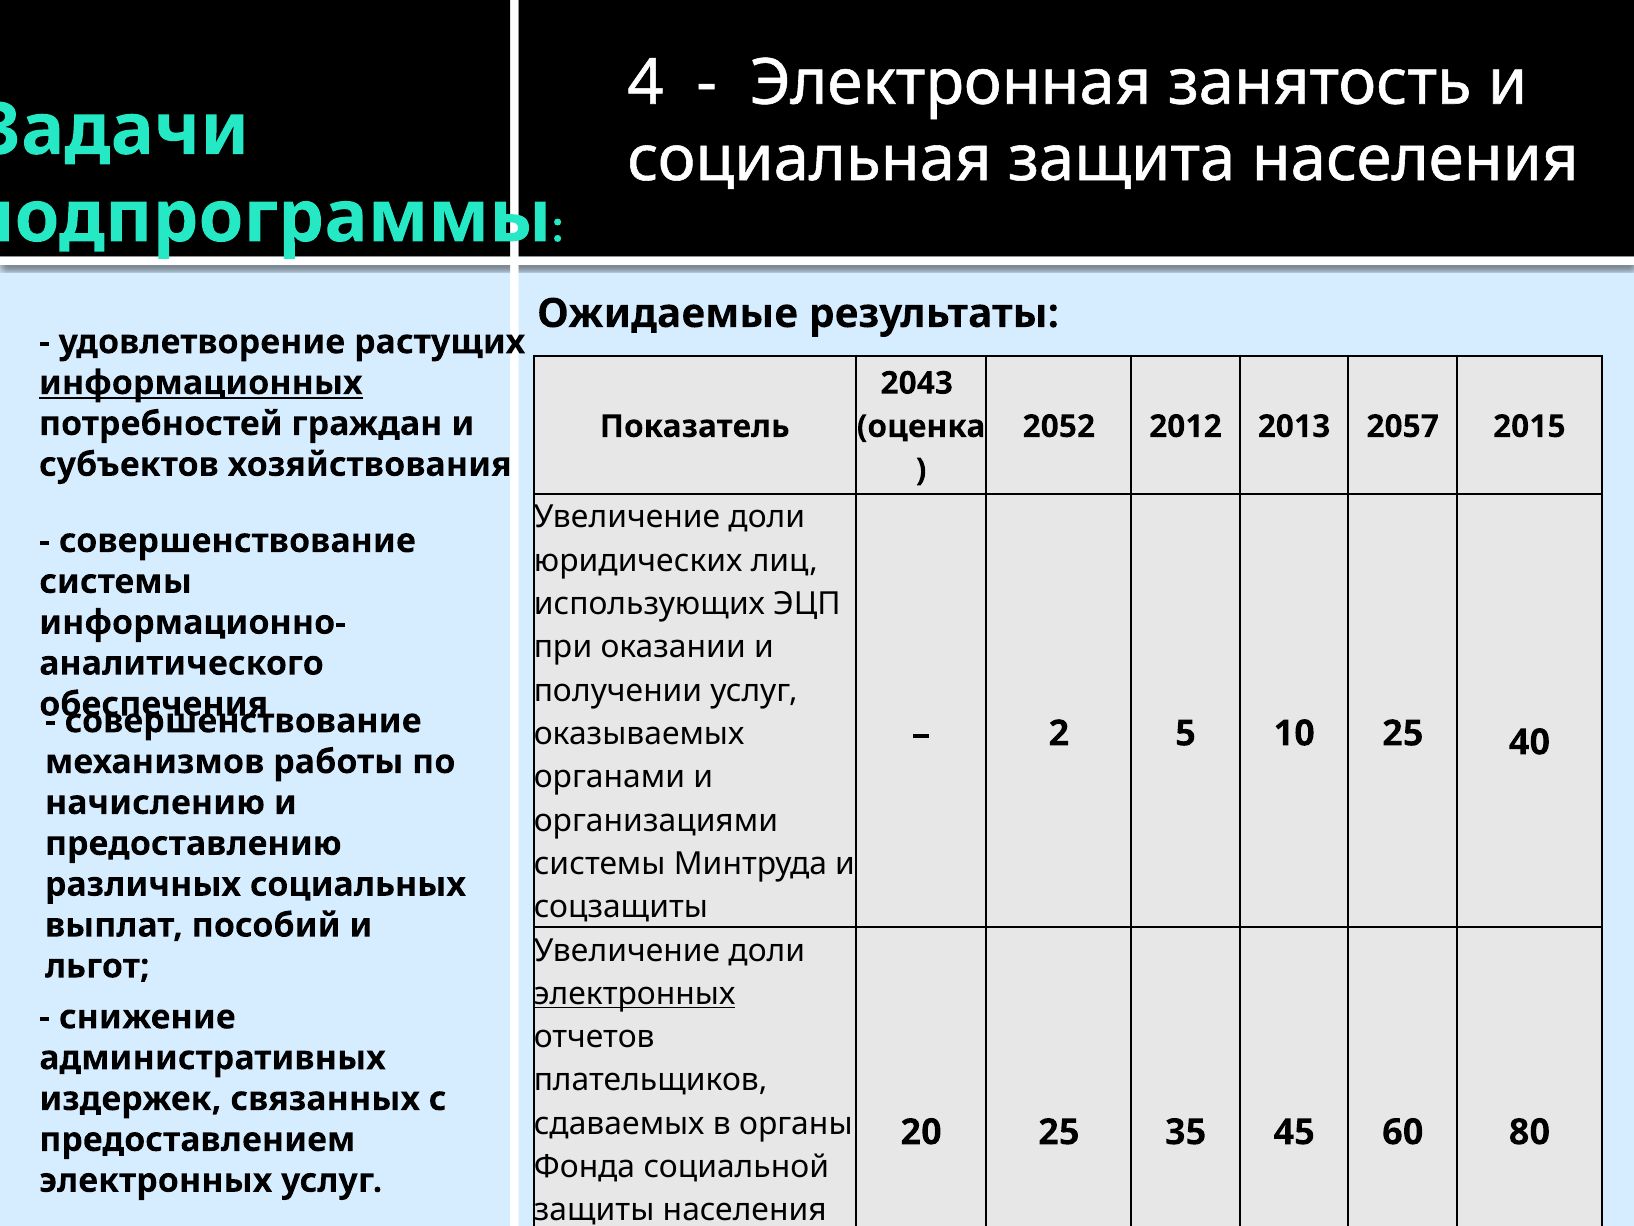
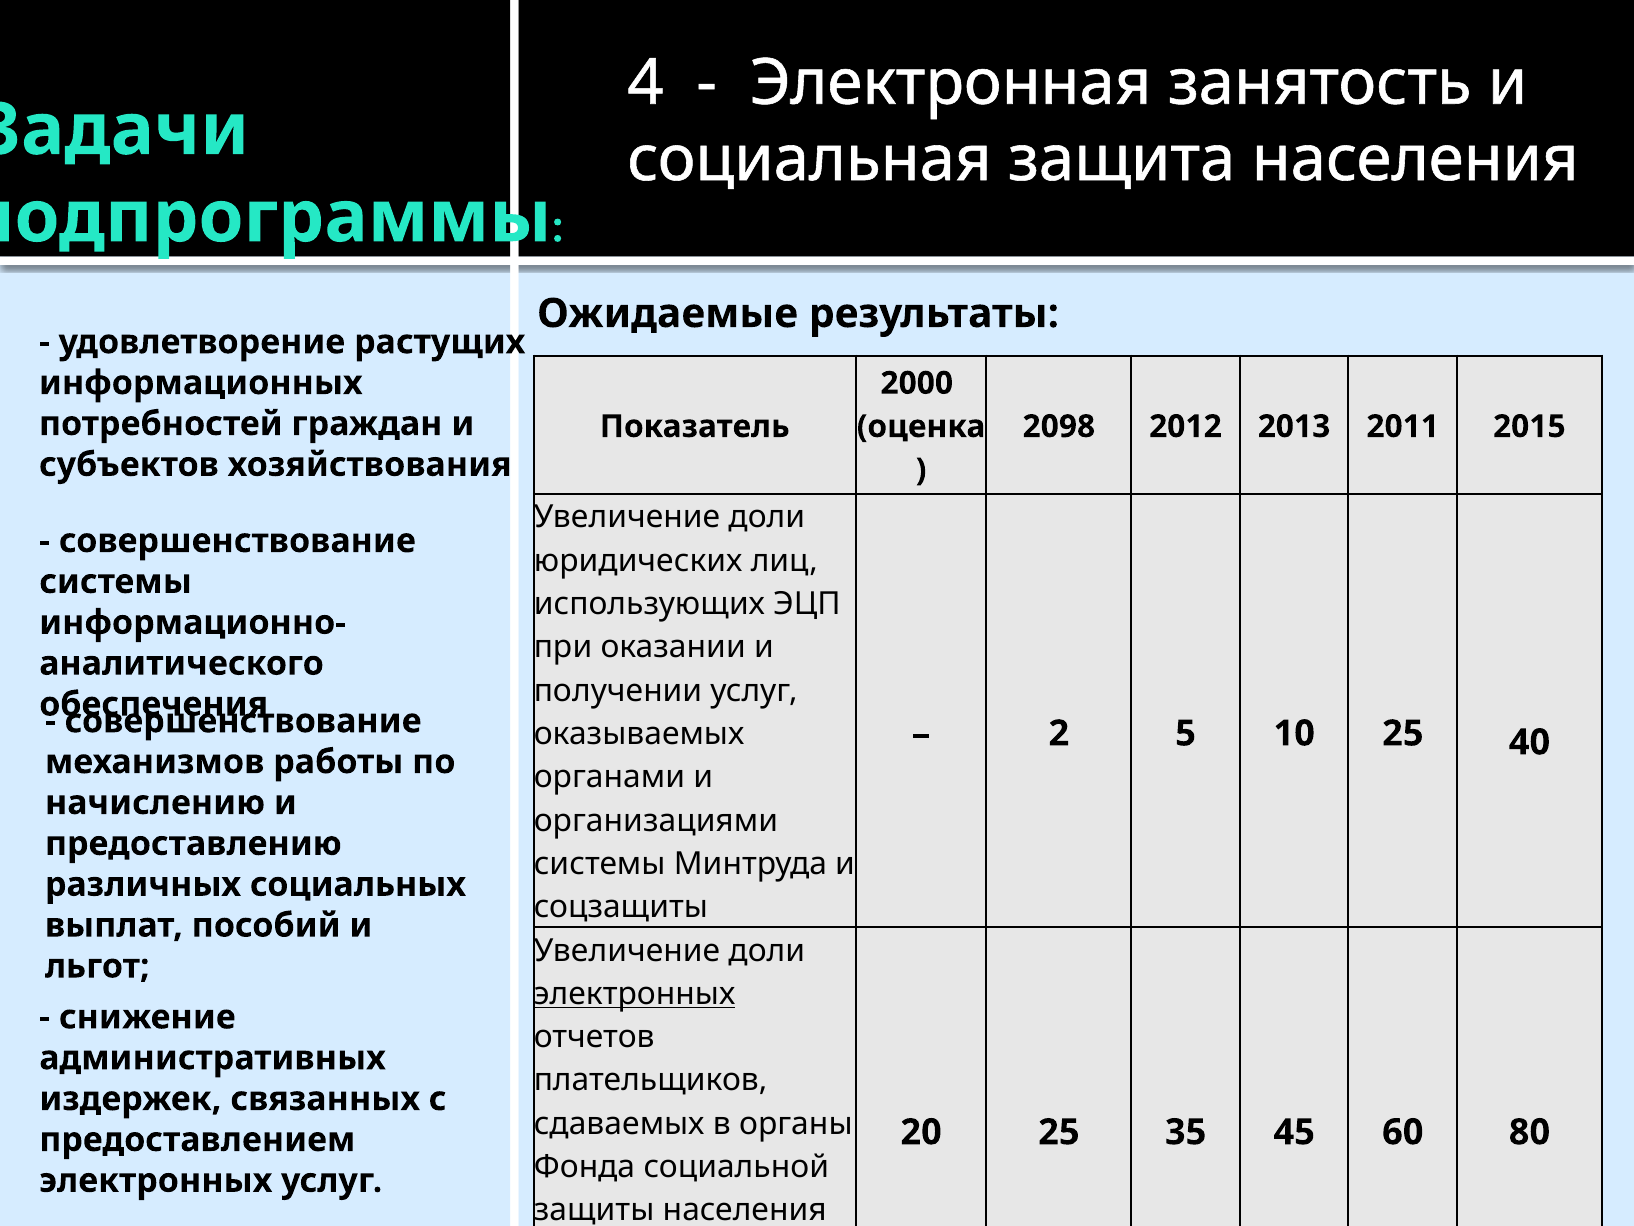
информационных underline: present -> none (201, 383)
2043: 2043 -> 2000 (917, 383)
2052: 2052 -> 2098 (1059, 426)
2057: 2057 -> 2011 (1403, 426)
